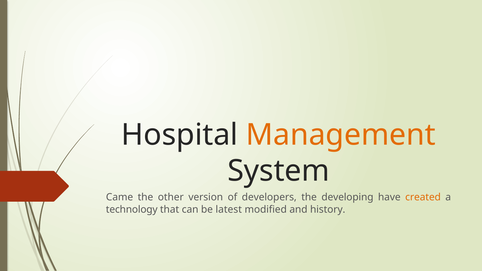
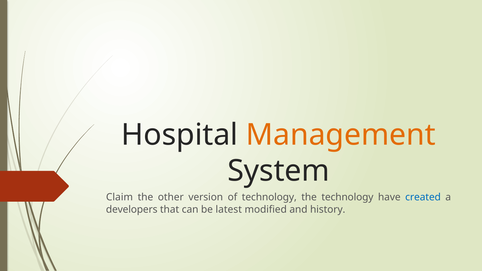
Came: Came -> Claim (119, 197)
of developers: developers -> technology (269, 197)
the developing: developing -> technology (347, 197)
created colour: orange -> blue (423, 197)
technology: technology -> developers (132, 209)
